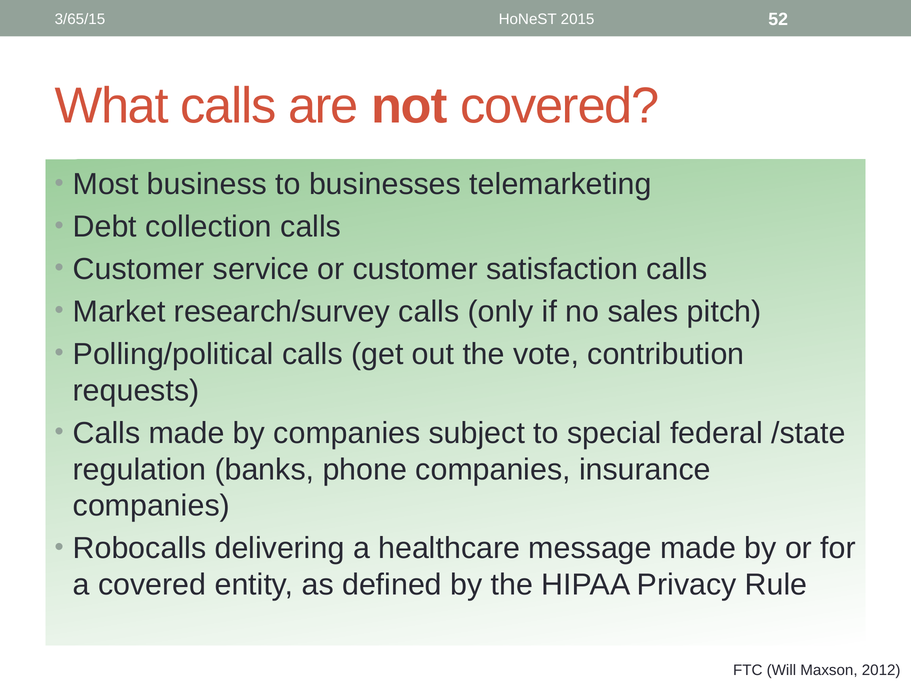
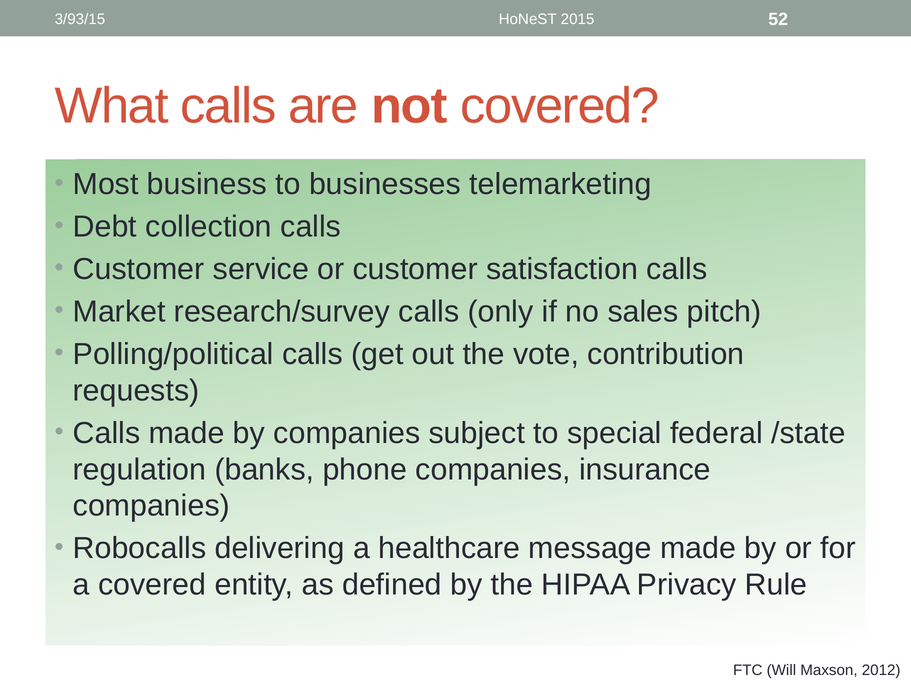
3/65/15: 3/65/15 -> 3/93/15 (80, 19)
